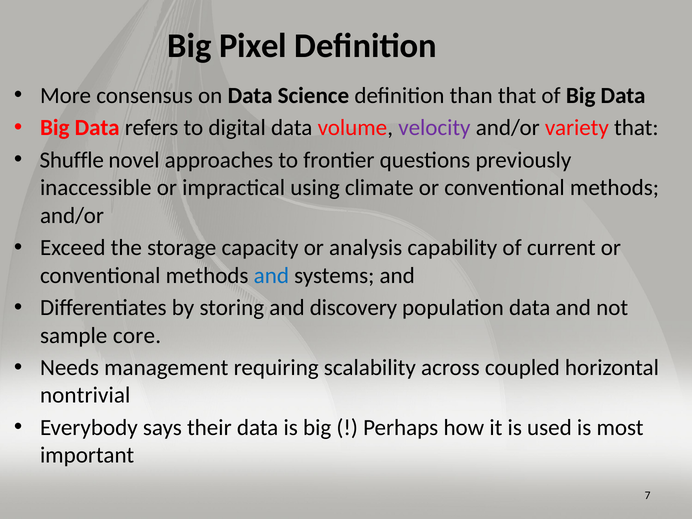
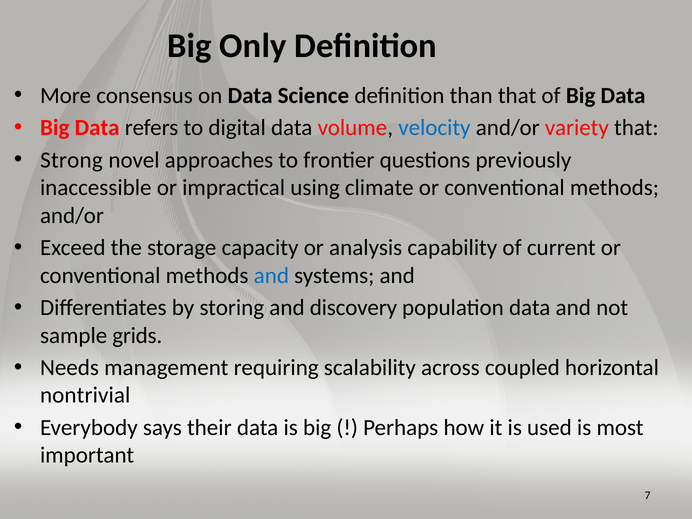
Pixel: Pixel -> Only (253, 46)
velocity colour: purple -> blue (434, 128)
Shuffle: Shuffle -> Strong (72, 160)
core: core -> grids (137, 335)
